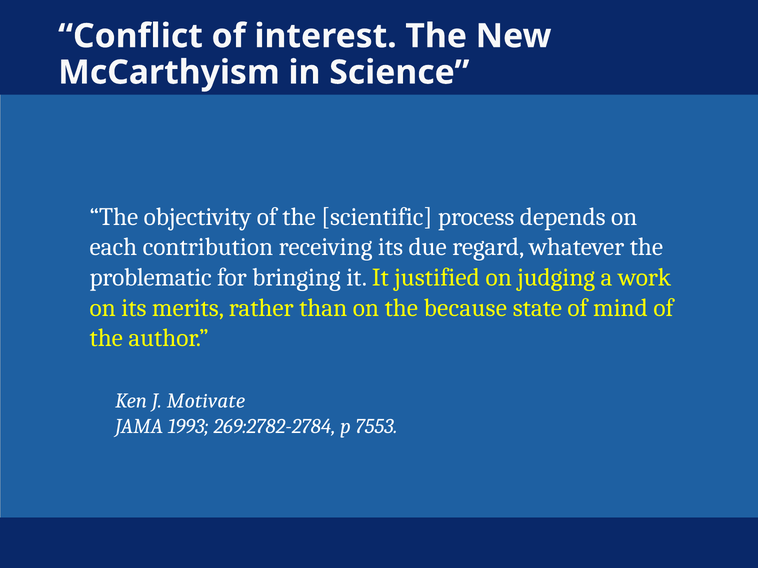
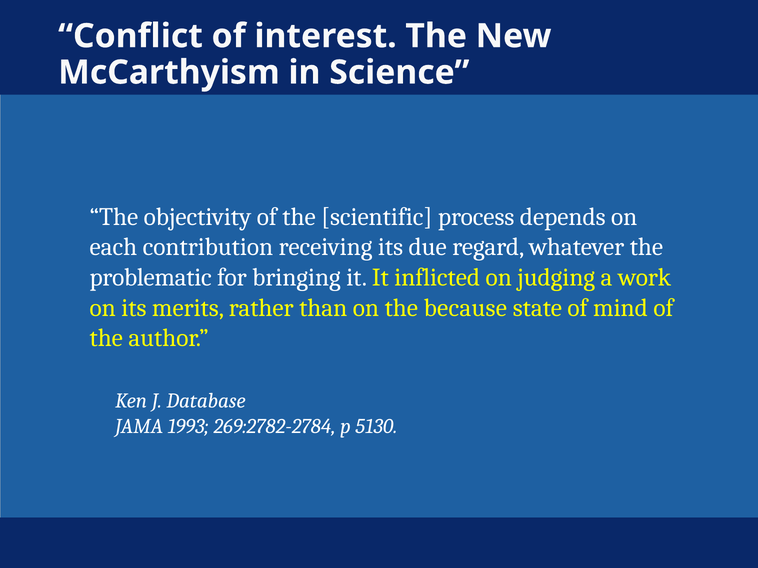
justified: justified -> inflicted (437, 278)
Motivate: Motivate -> Database (206, 401)
7553: 7553 -> 5130 (376, 427)
